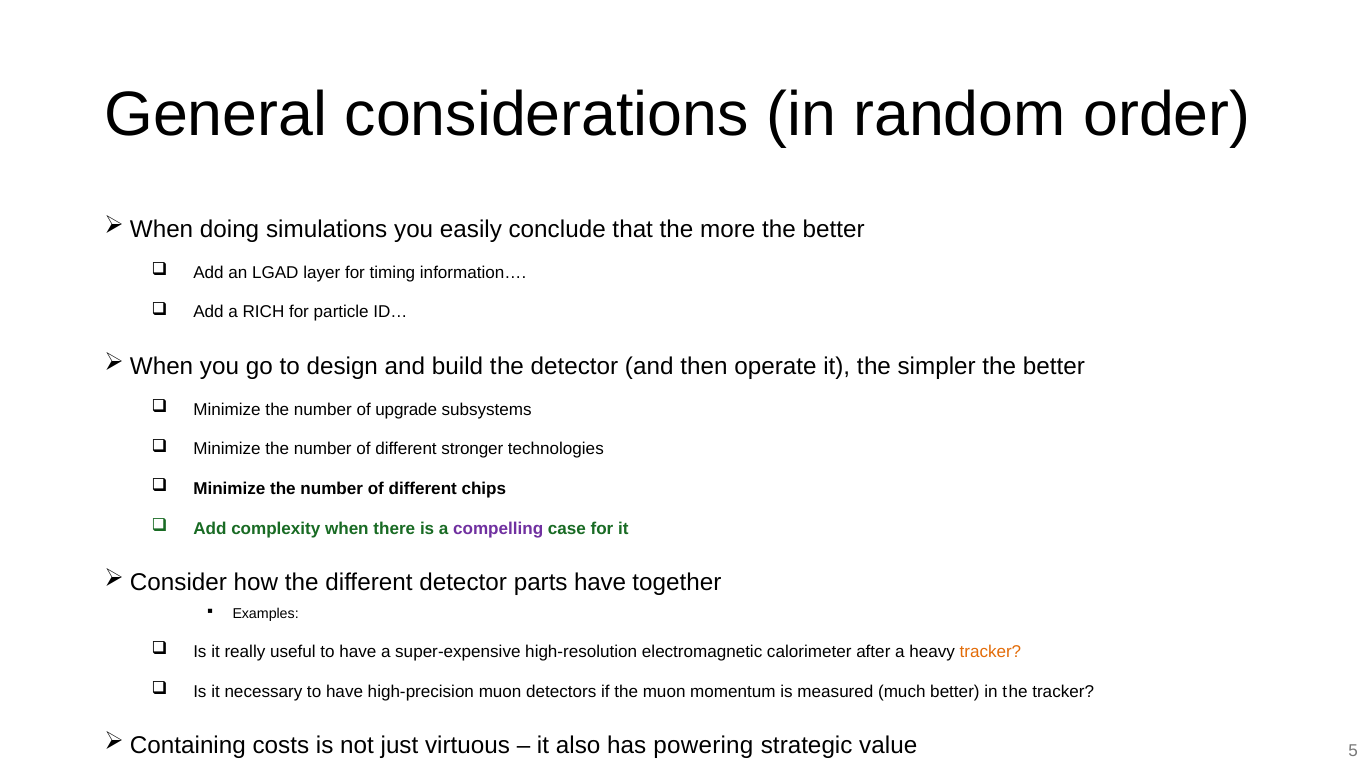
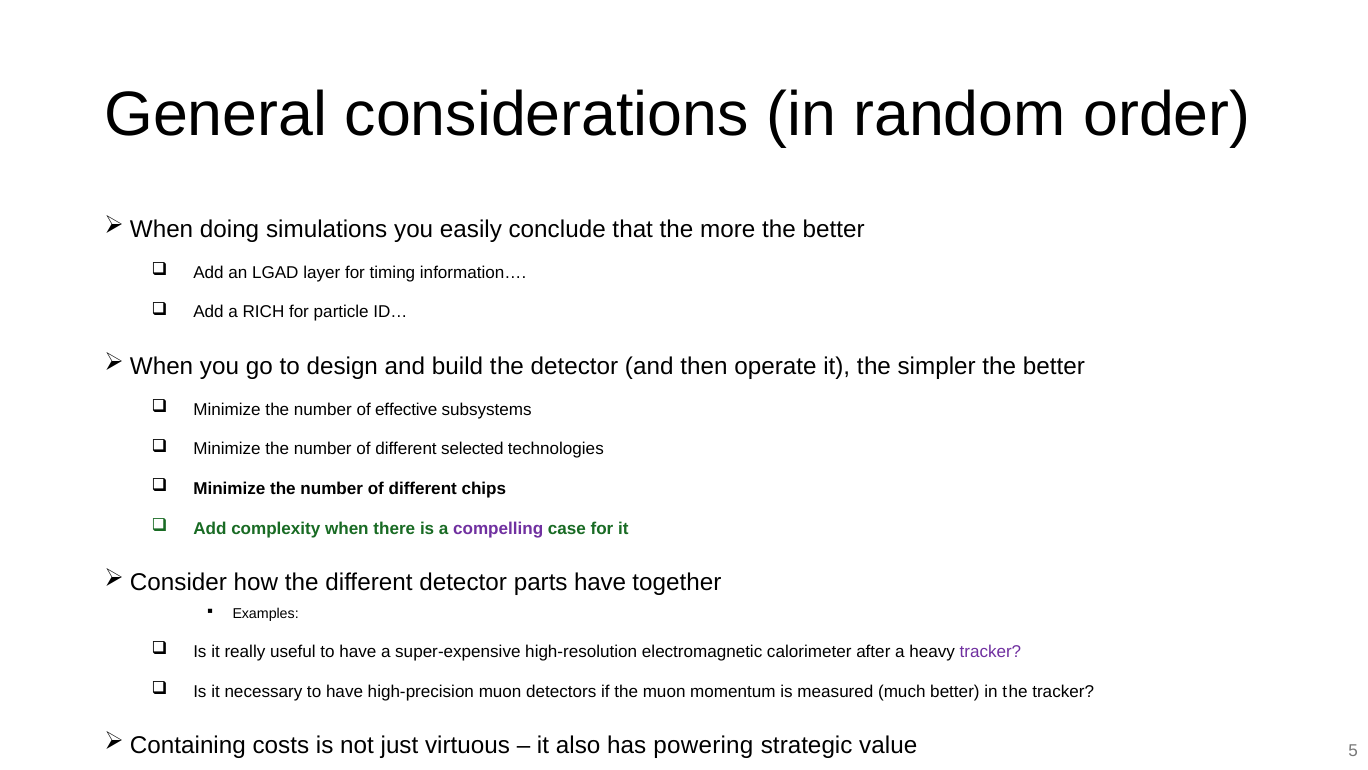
upgrade: upgrade -> effective (406, 409)
stronger: stronger -> selected (472, 449)
tracker colour: orange -> purple (990, 651)
